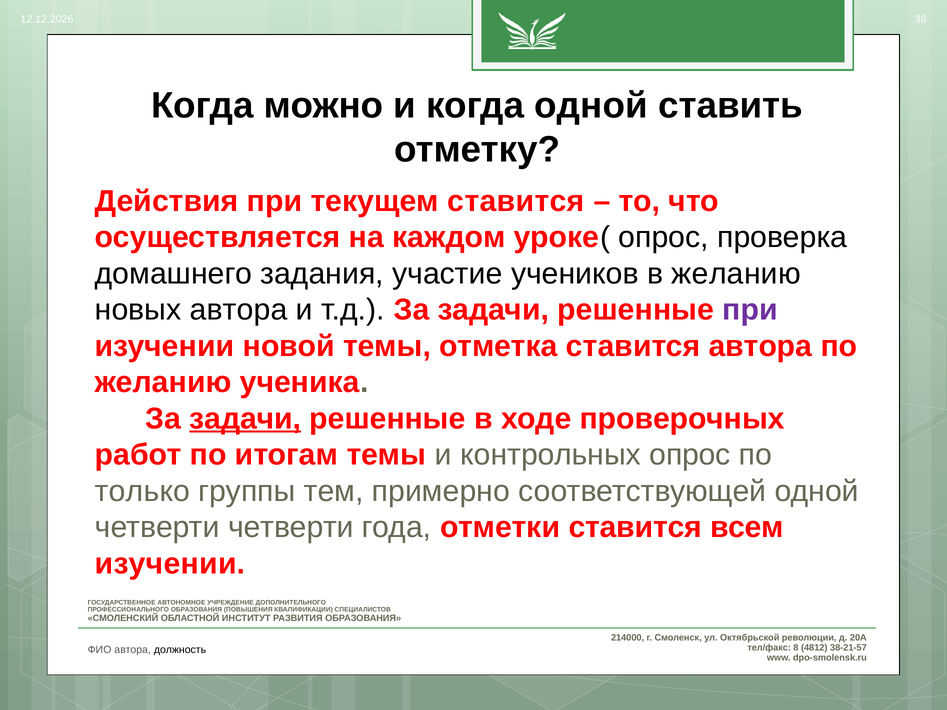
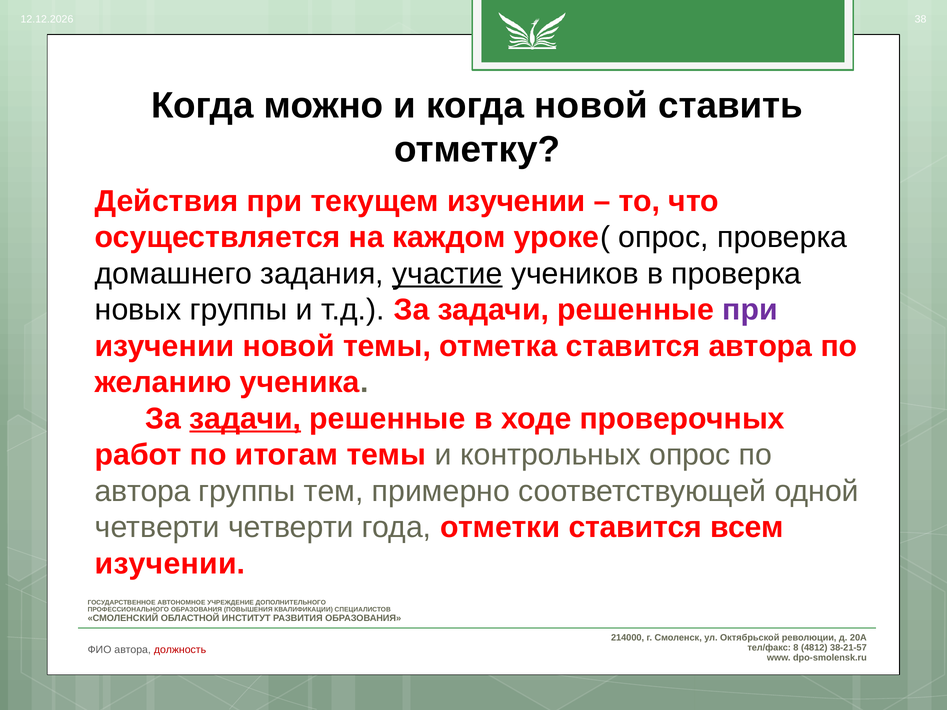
когда одной: одной -> новой (591, 106)
текущем ставится: ставится -> изучении (516, 201)
участие underline: none -> present (447, 274)
в желанию: желанию -> проверка (736, 274)
новых автора: автора -> группы (239, 310)
только: только -> автора (143, 491)
должность colour: black -> red (180, 650)
